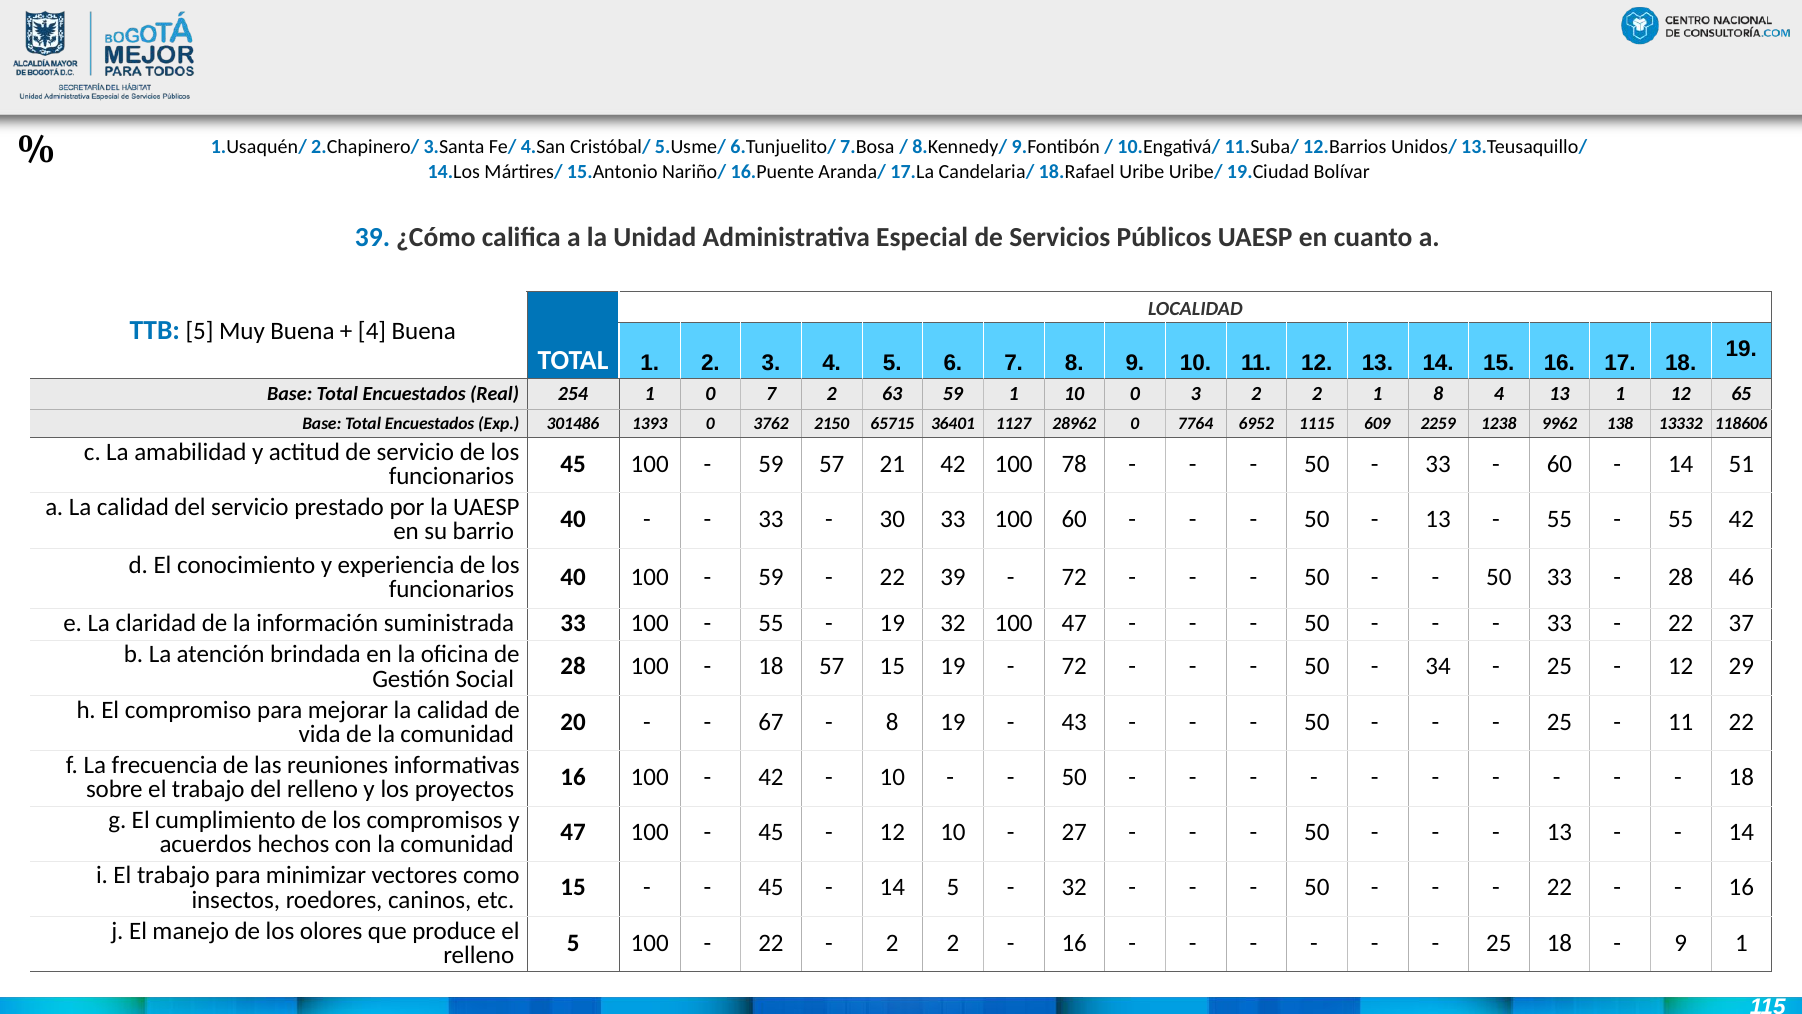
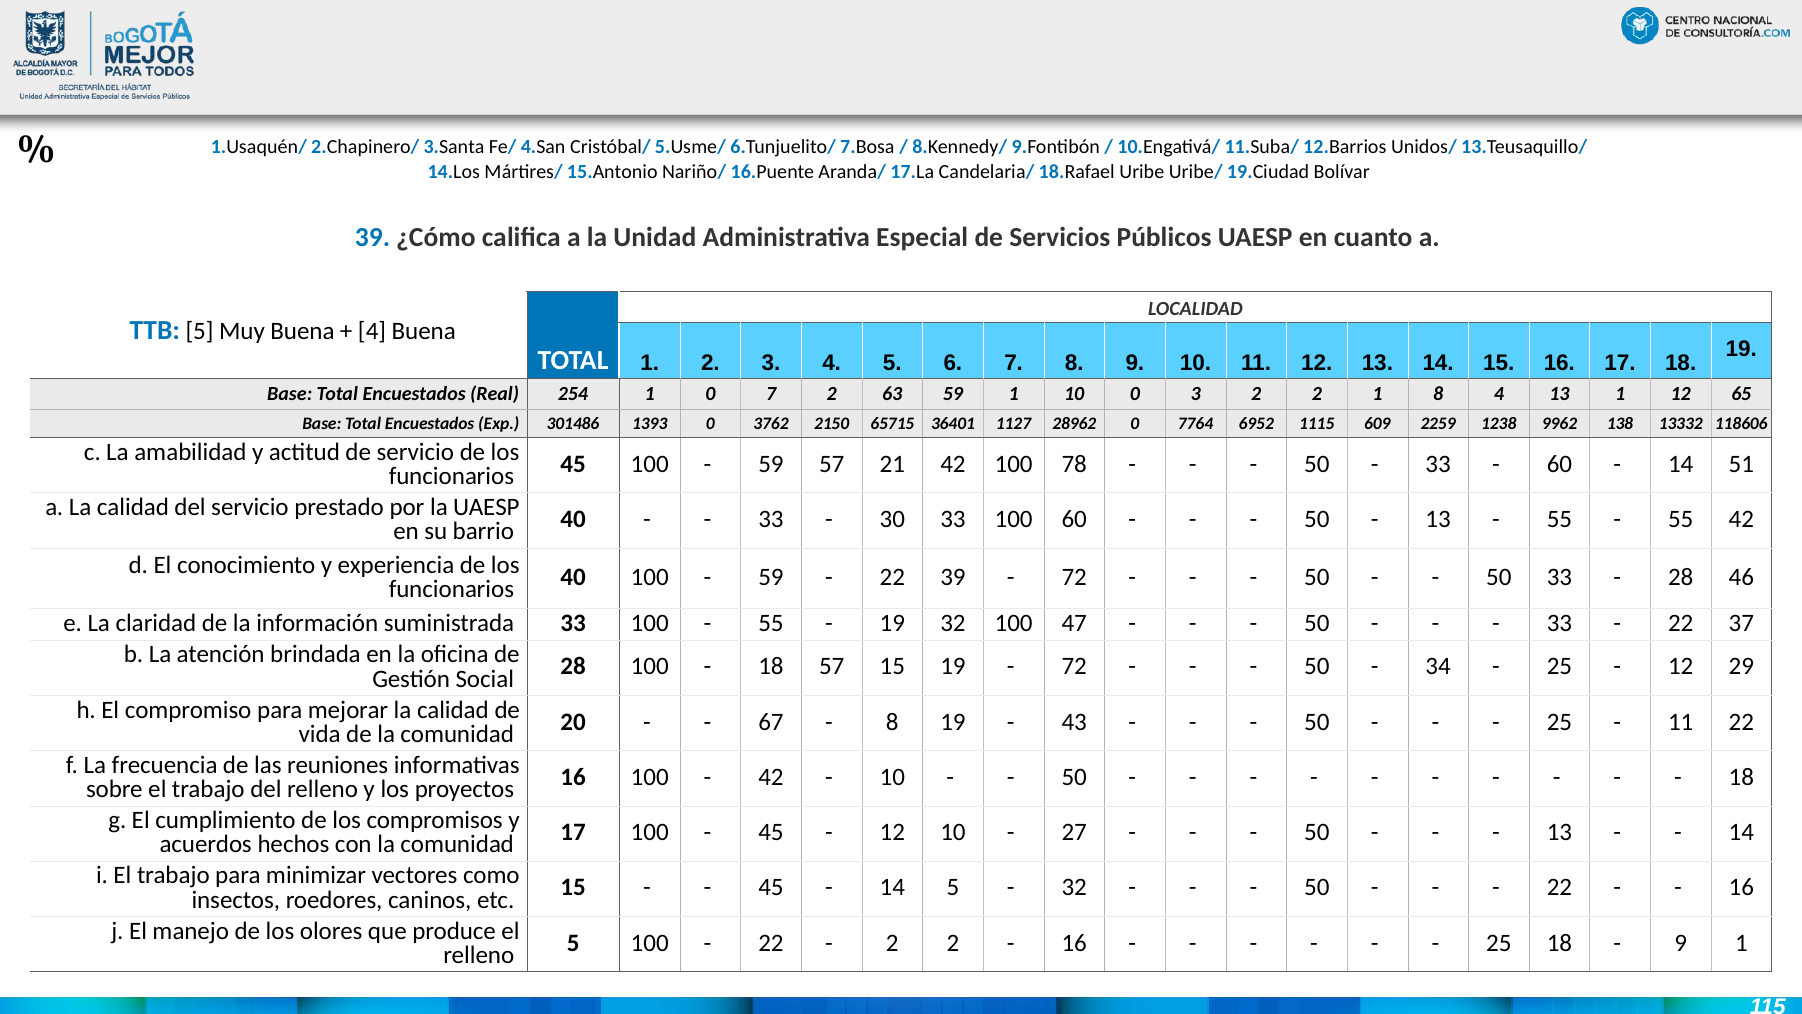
comunidad 47: 47 -> 17 (573, 832)
